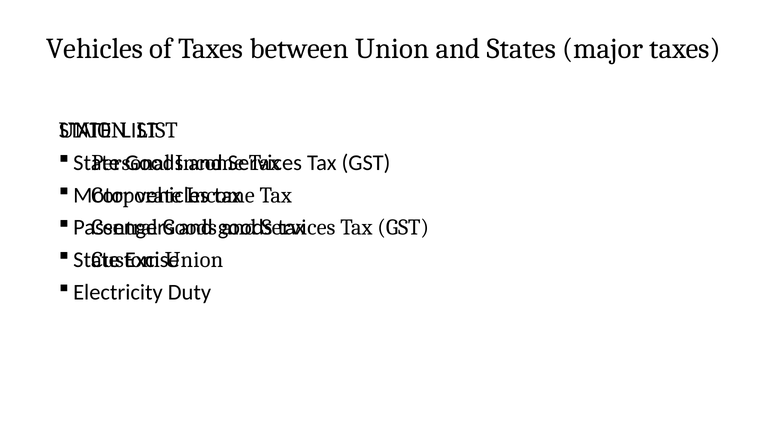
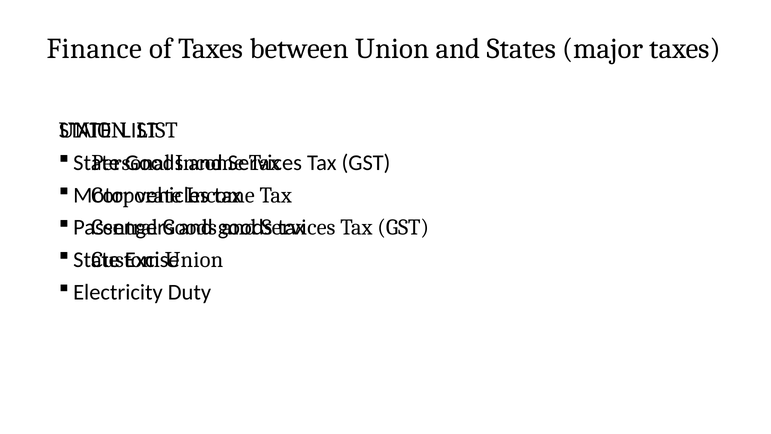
Vehicles: Vehicles -> Finance (94, 49)
